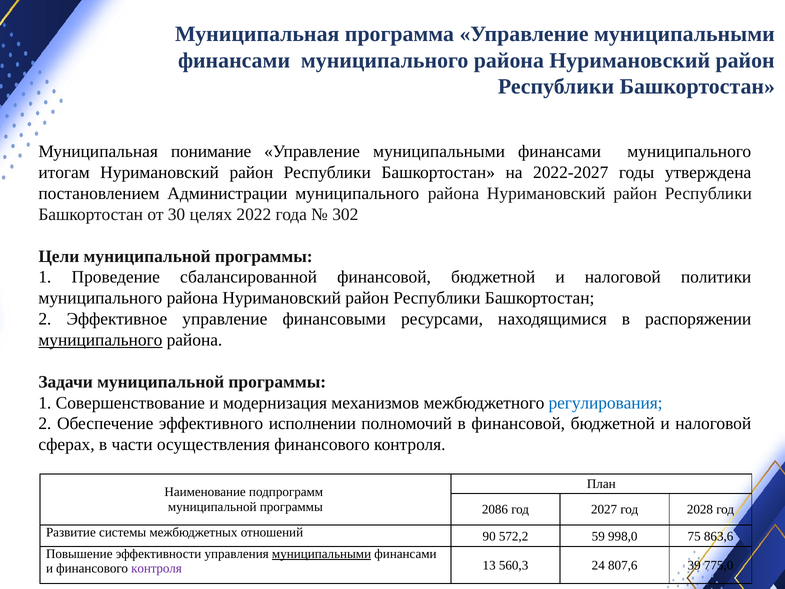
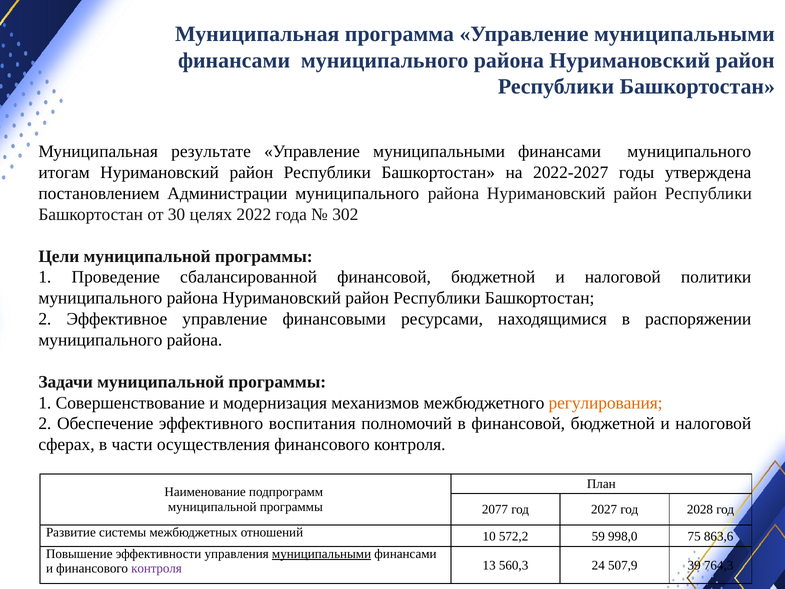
понимание: понимание -> результате (211, 152)
муниципального underline: present -> none (100, 340)
регулирования colour: blue -> orange (606, 403)
исполнении: исполнении -> воспитания (312, 424)
2086: 2086 -> 2077 (495, 509)
90: 90 -> 10 (489, 536)
807,6: 807,6 -> 507,9 (623, 565)
775,0: 775,0 -> 764,3 (719, 565)
